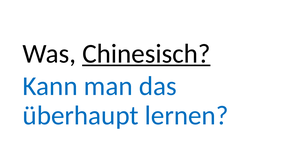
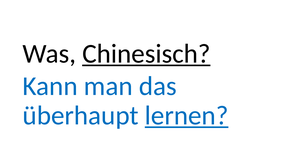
lernen underline: none -> present (187, 115)
